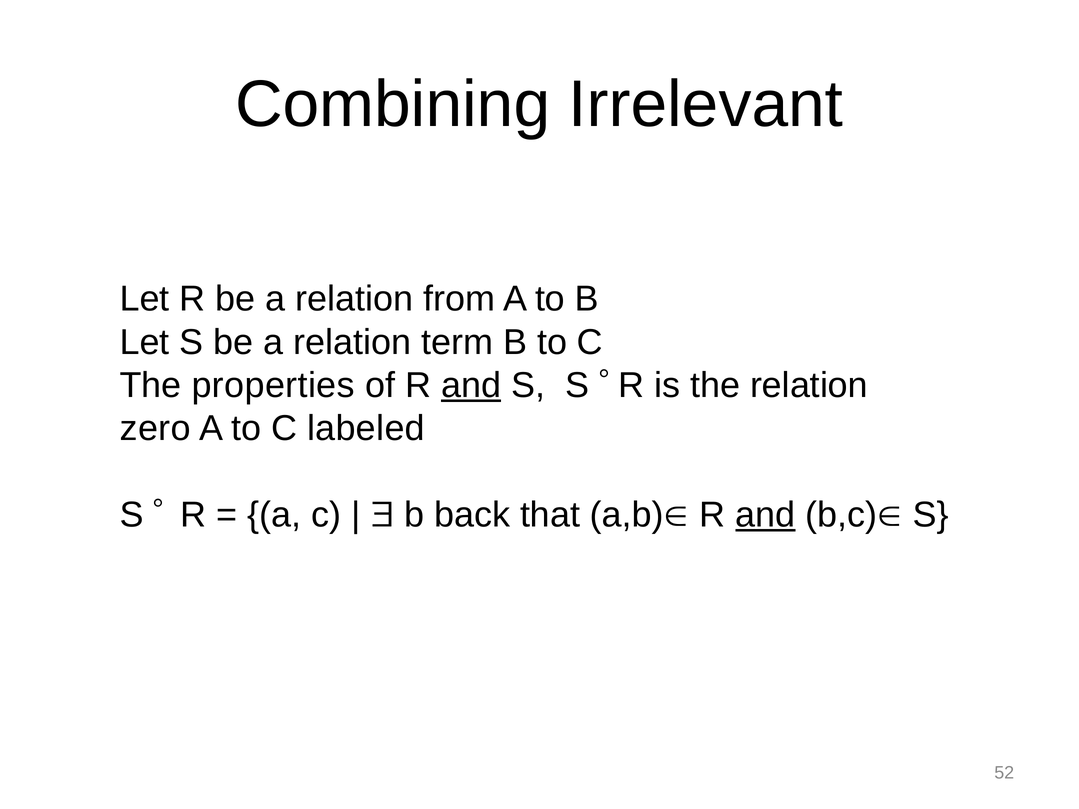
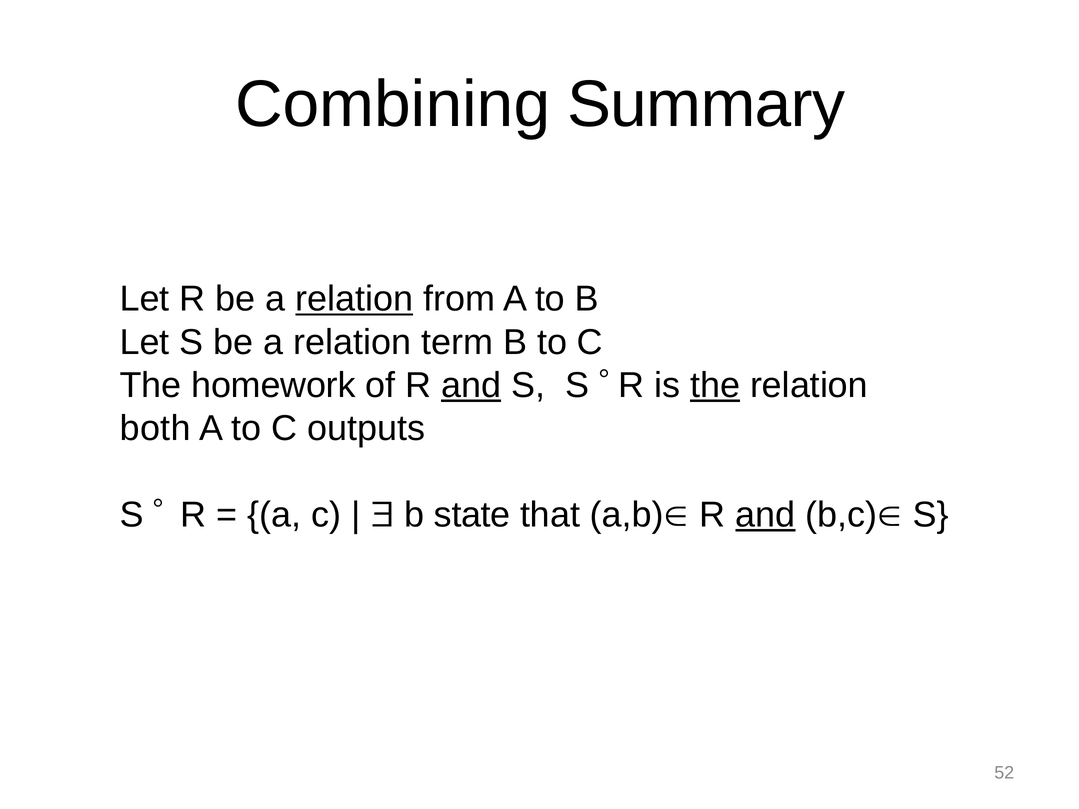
Irrelevant: Irrelevant -> Summary (706, 104)
relation underline: none -> present (354, 299)
properties: properties -> homework (273, 385)
the underline: none -> present (715, 385)
zero: zero -> both (155, 429)
labeled: labeled -> outputs (366, 429)
back: back -> state (472, 515)
